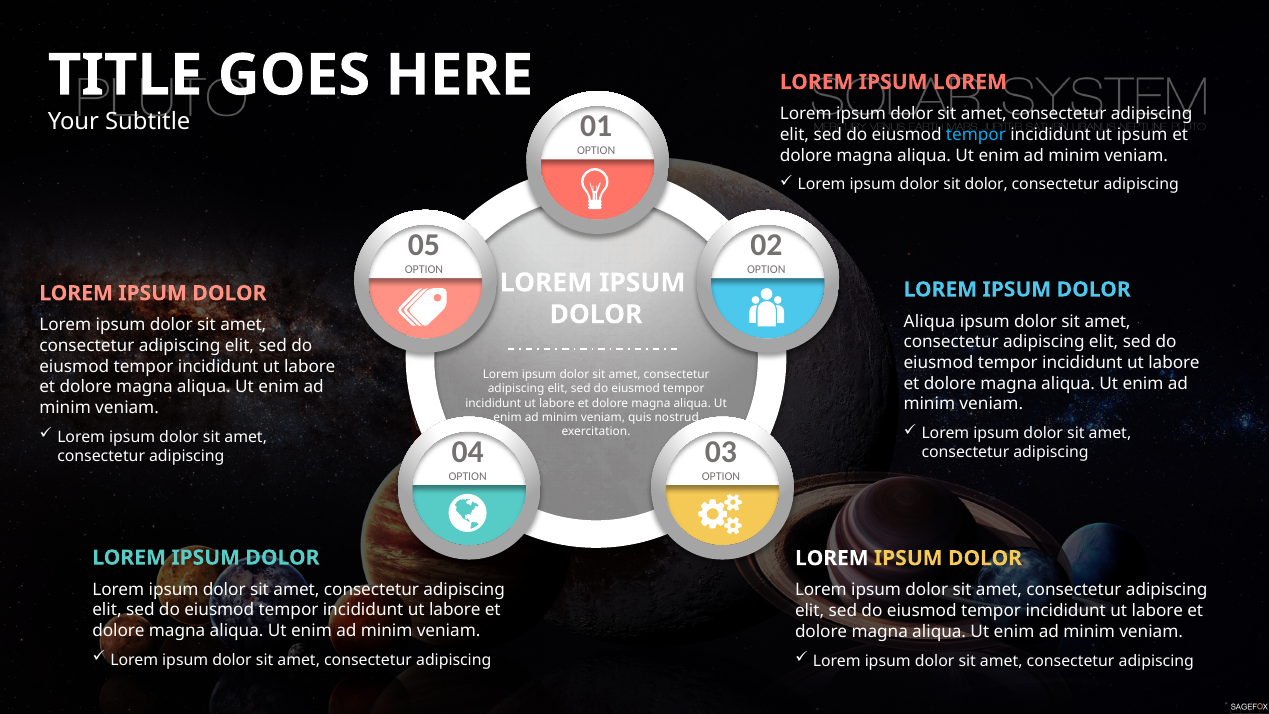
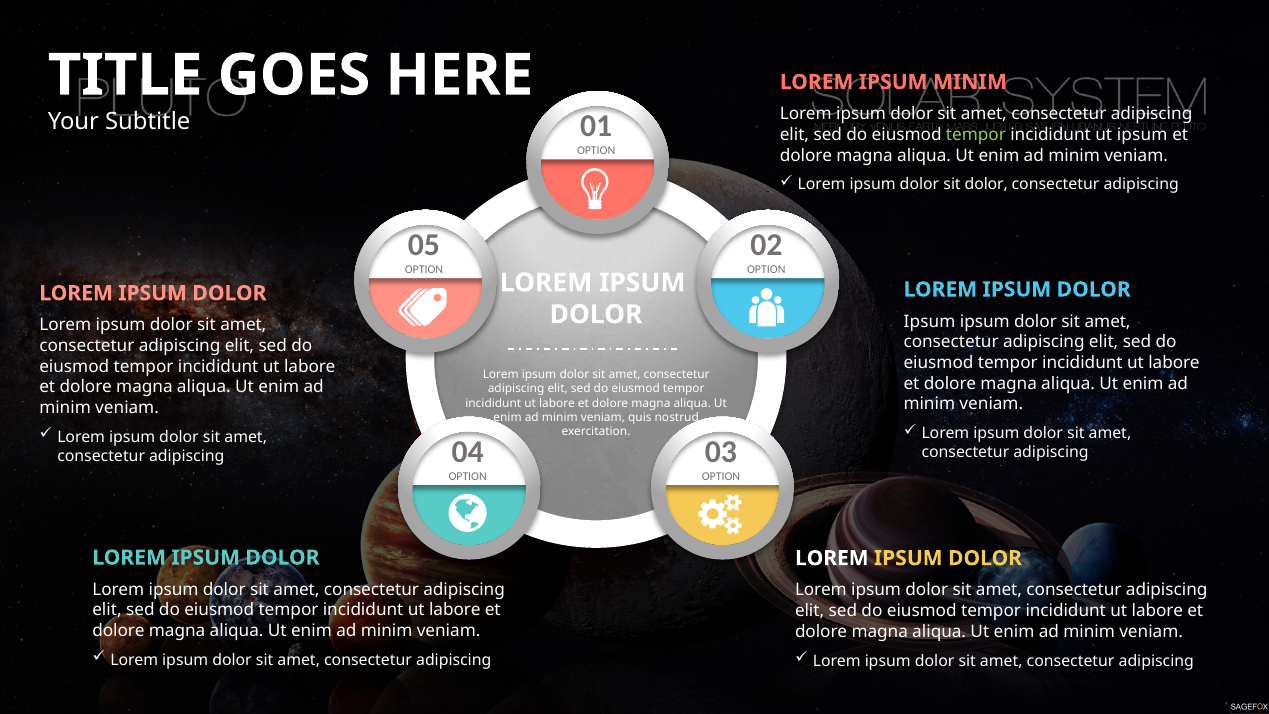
IPSUM LOREM: LOREM -> MINIM (970, 82)
tempor colour: light blue -> light green (976, 135)
Aliqua: Aliqua -> Ipsum (930, 321)
